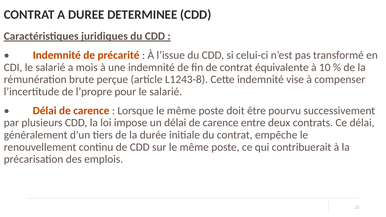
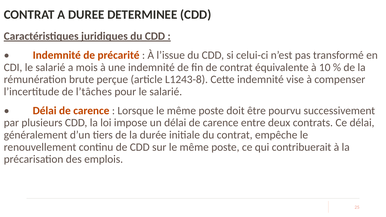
l’propre: l’propre -> l’tâches (94, 92)
